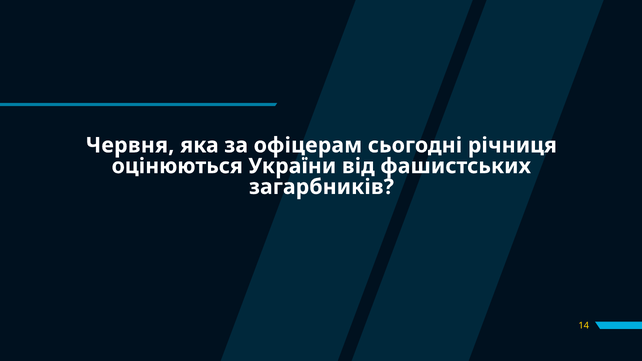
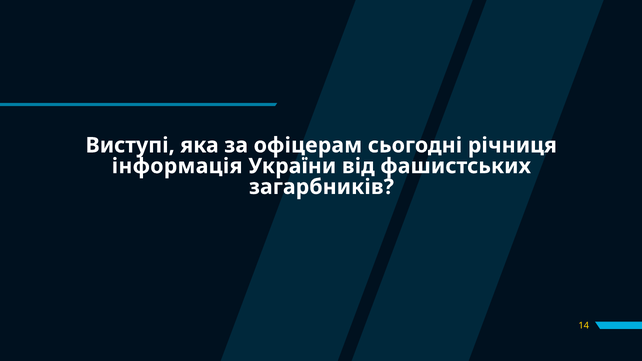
Червня: Червня -> Виступі (130, 145)
оцінюються: оцінюються -> інформація (177, 166)
